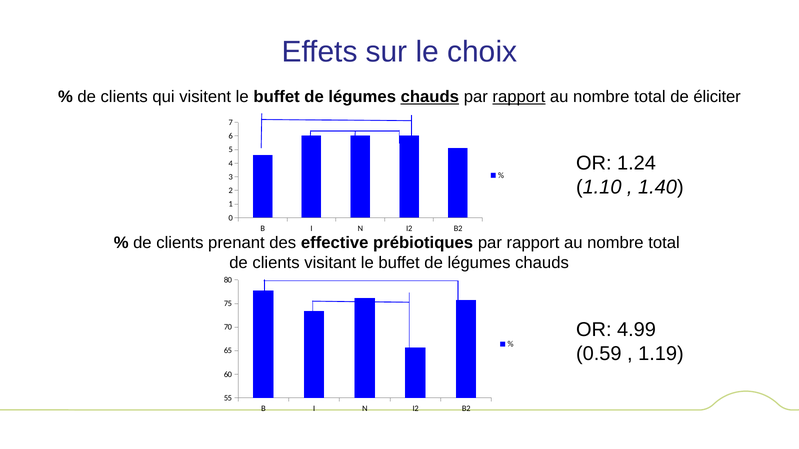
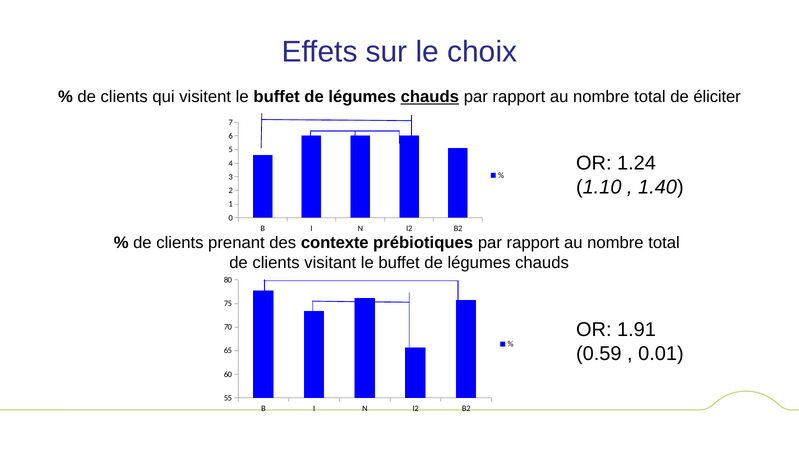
rapport underline: present -> none (519, 97)
effective: effective -> contexte (335, 243)
4.99: 4.99 -> 1.91 (637, 330)
1.19: 1.19 -> 0.01 (661, 354)
